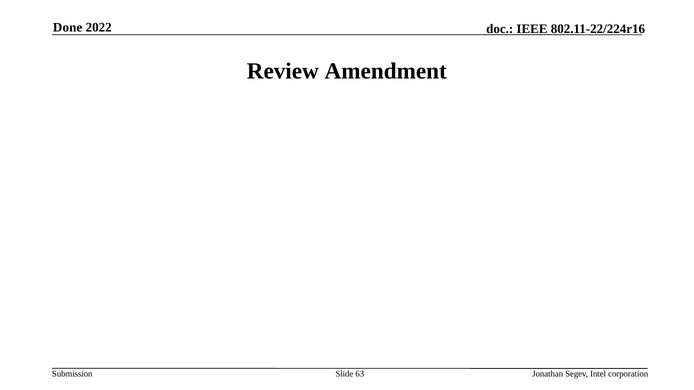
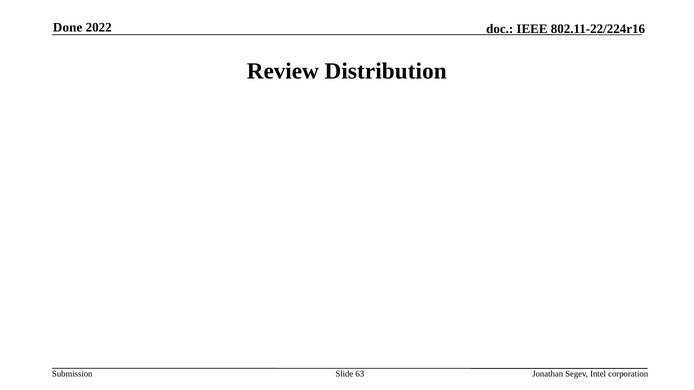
Amendment: Amendment -> Distribution (386, 71)
